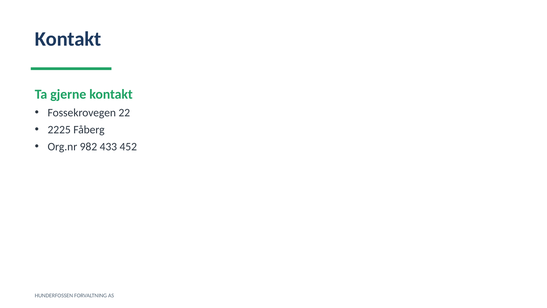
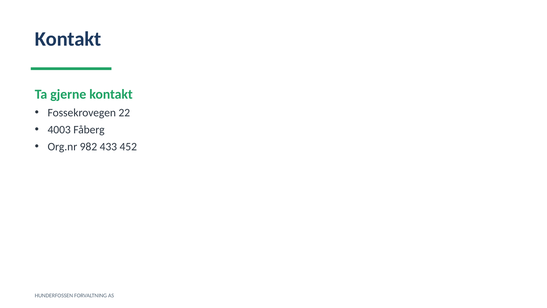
2225: 2225 -> 4003 (59, 130)
